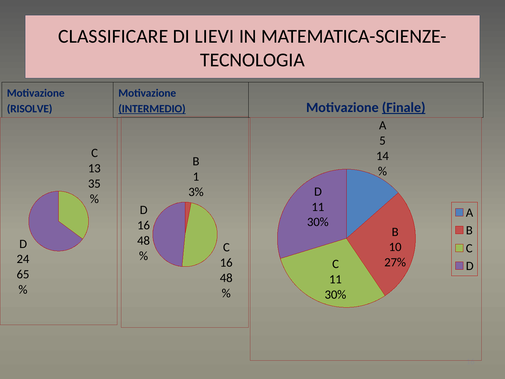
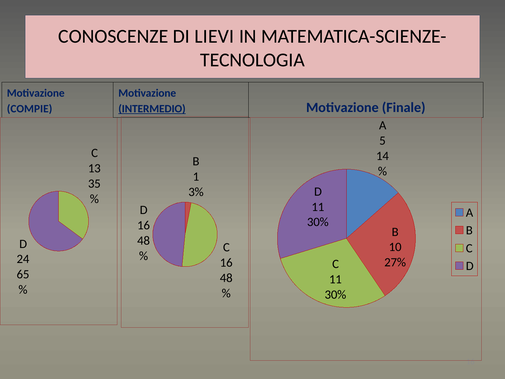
CLASSIFICARE: CLASSIFICARE -> CONOSCENZE (113, 36)
Finale underline: present -> none (404, 107)
RISOLVE: RISOLVE -> COMPIE (30, 109)
